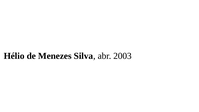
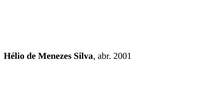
2003: 2003 -> 2001 (123, 56)
